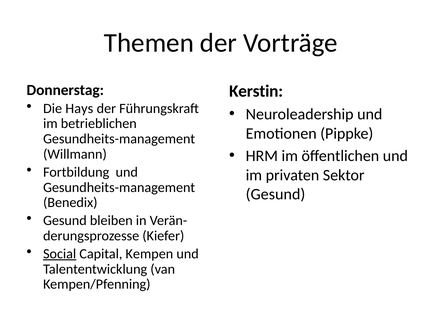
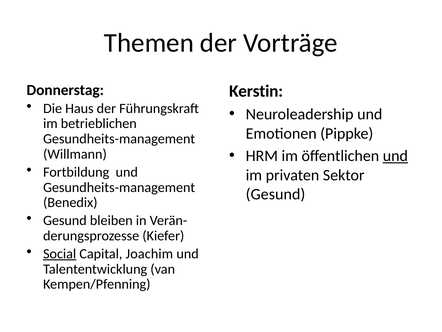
Hays: Hays -> Haus (79, 108)
und underline: none -> present (395, 156)
Kempen: Kempen -> Joachim (149, 253)
